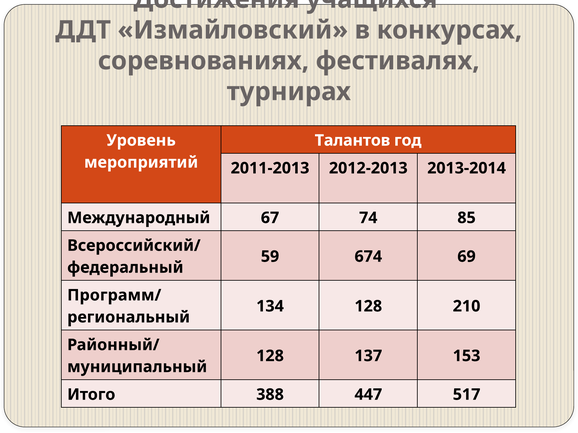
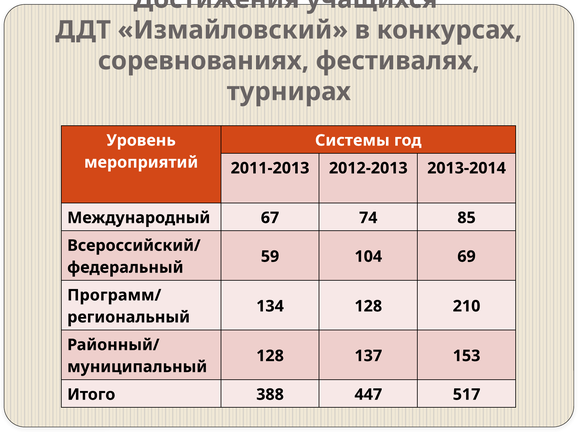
Талантов: Талантов -> Системы (352, 141)
674: 674 -> 104 (368, 257)
